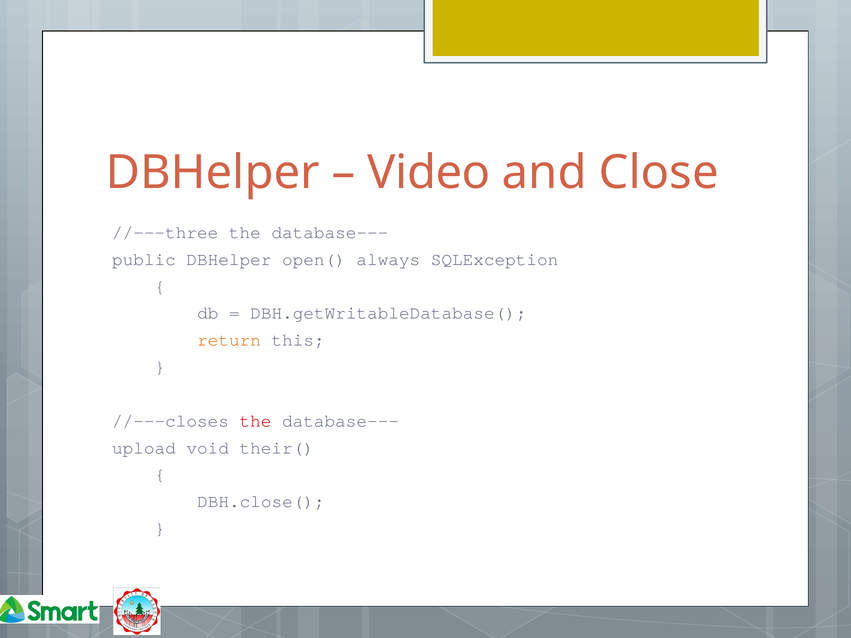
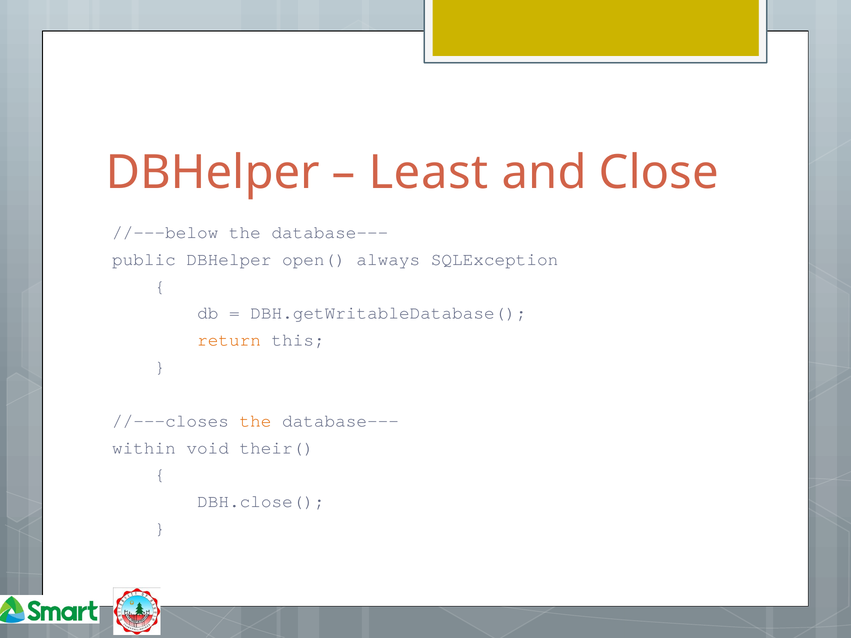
Video: Video -> Least (428, 173)
//---three: //---three -> //---below (165, 232)
the colour: red -> orange (255, 421)
upload: upload -> within (144, 448)
